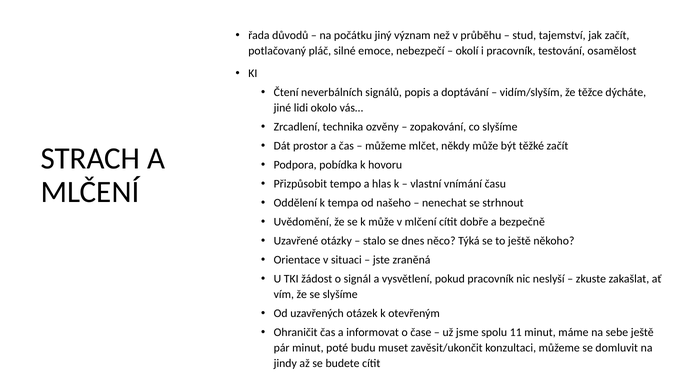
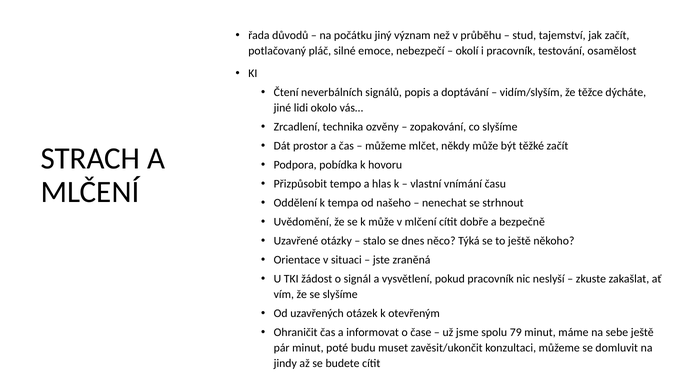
11: 11 -> 79 (516, 332)
